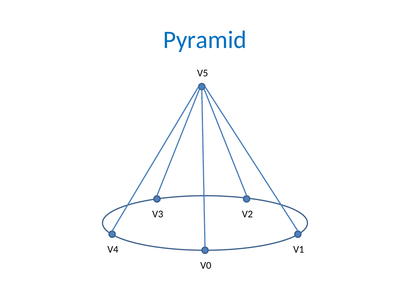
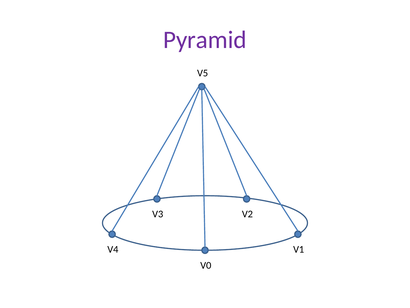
Pyramid colour: blue -> purple (205, 40)
